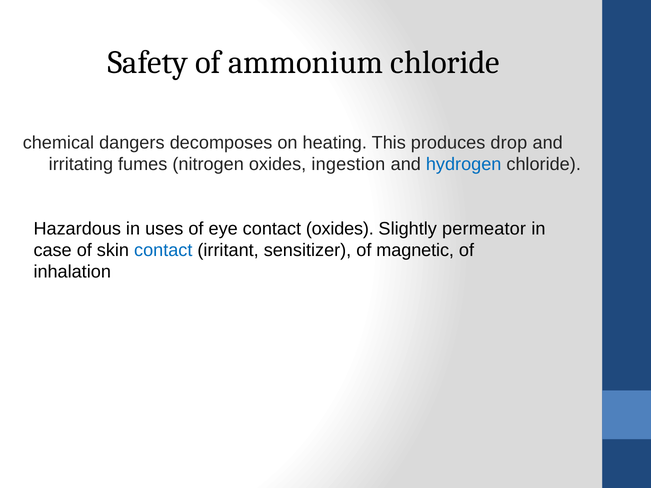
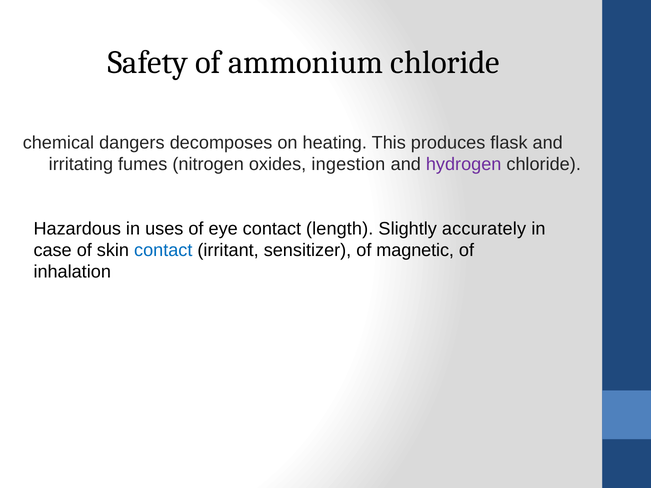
drop: drop -> flask (509, 143)
hydrogen colour: blue -> purple (464, 165)
contact oxides: oxides -> length (340, 229)
permeator: permeator -> accurately (484, 229)
